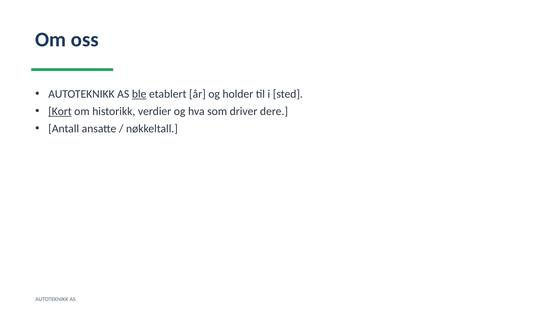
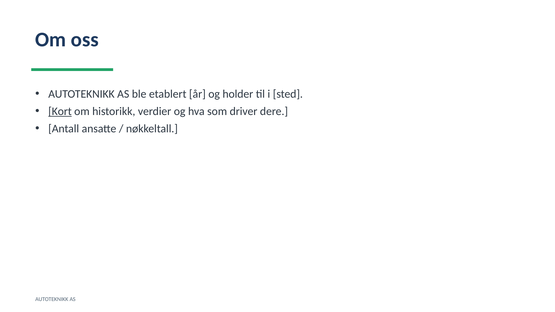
ble underline: present -> none (139, 94)
